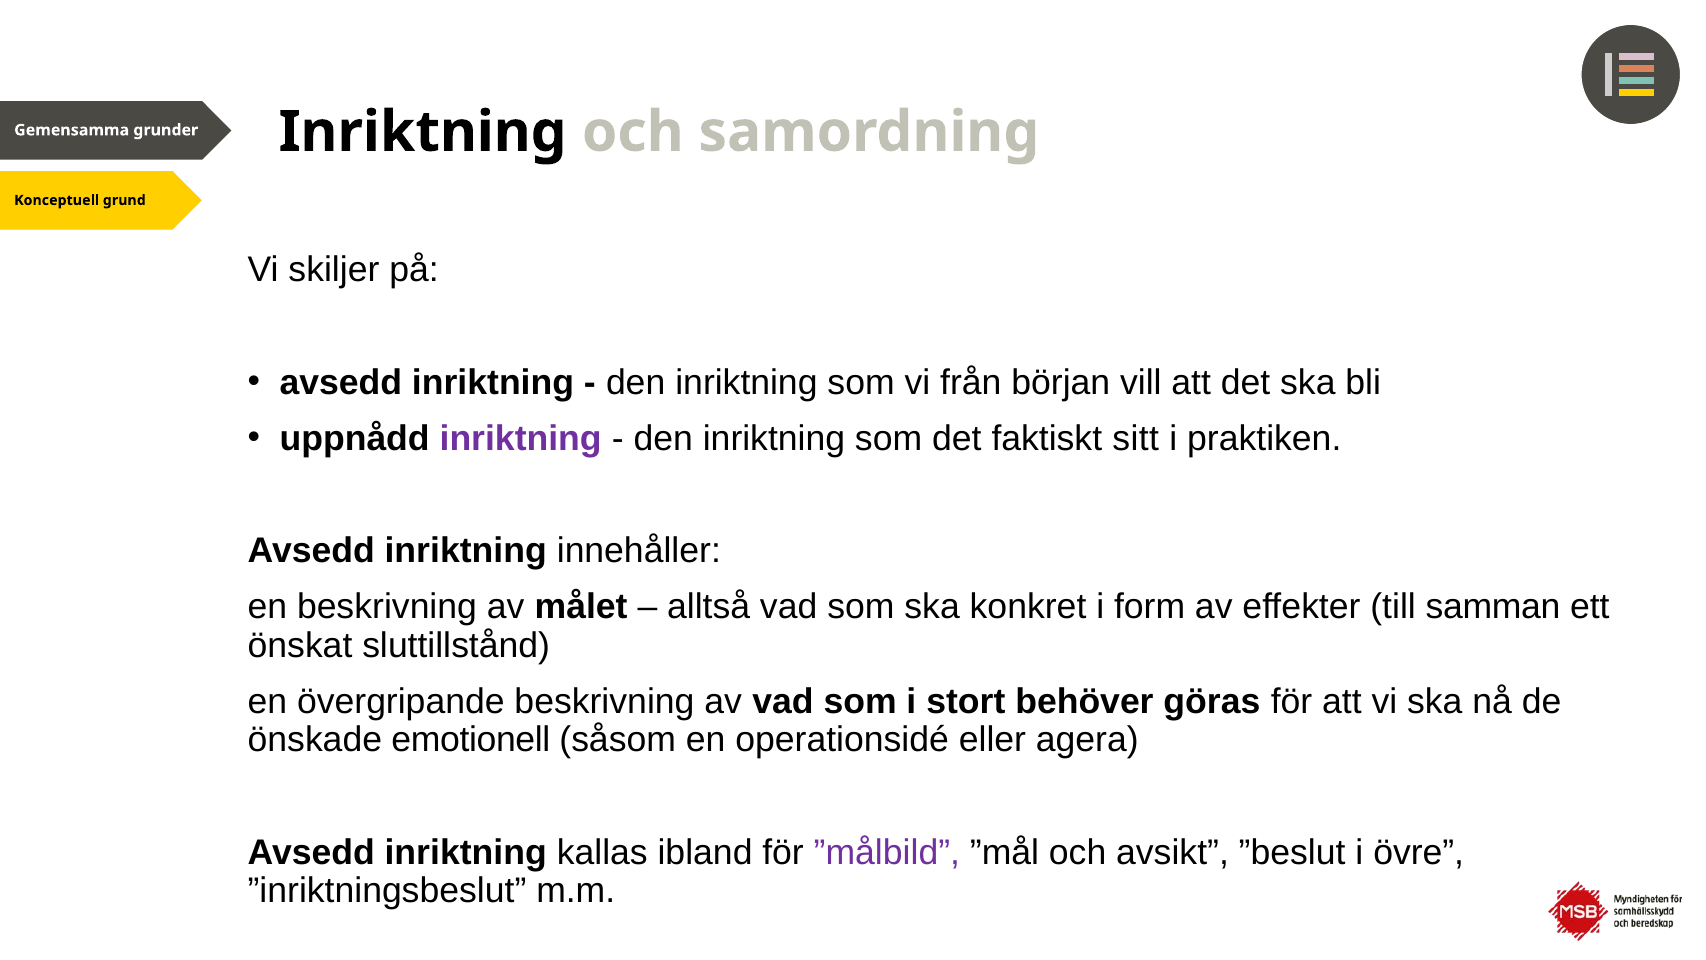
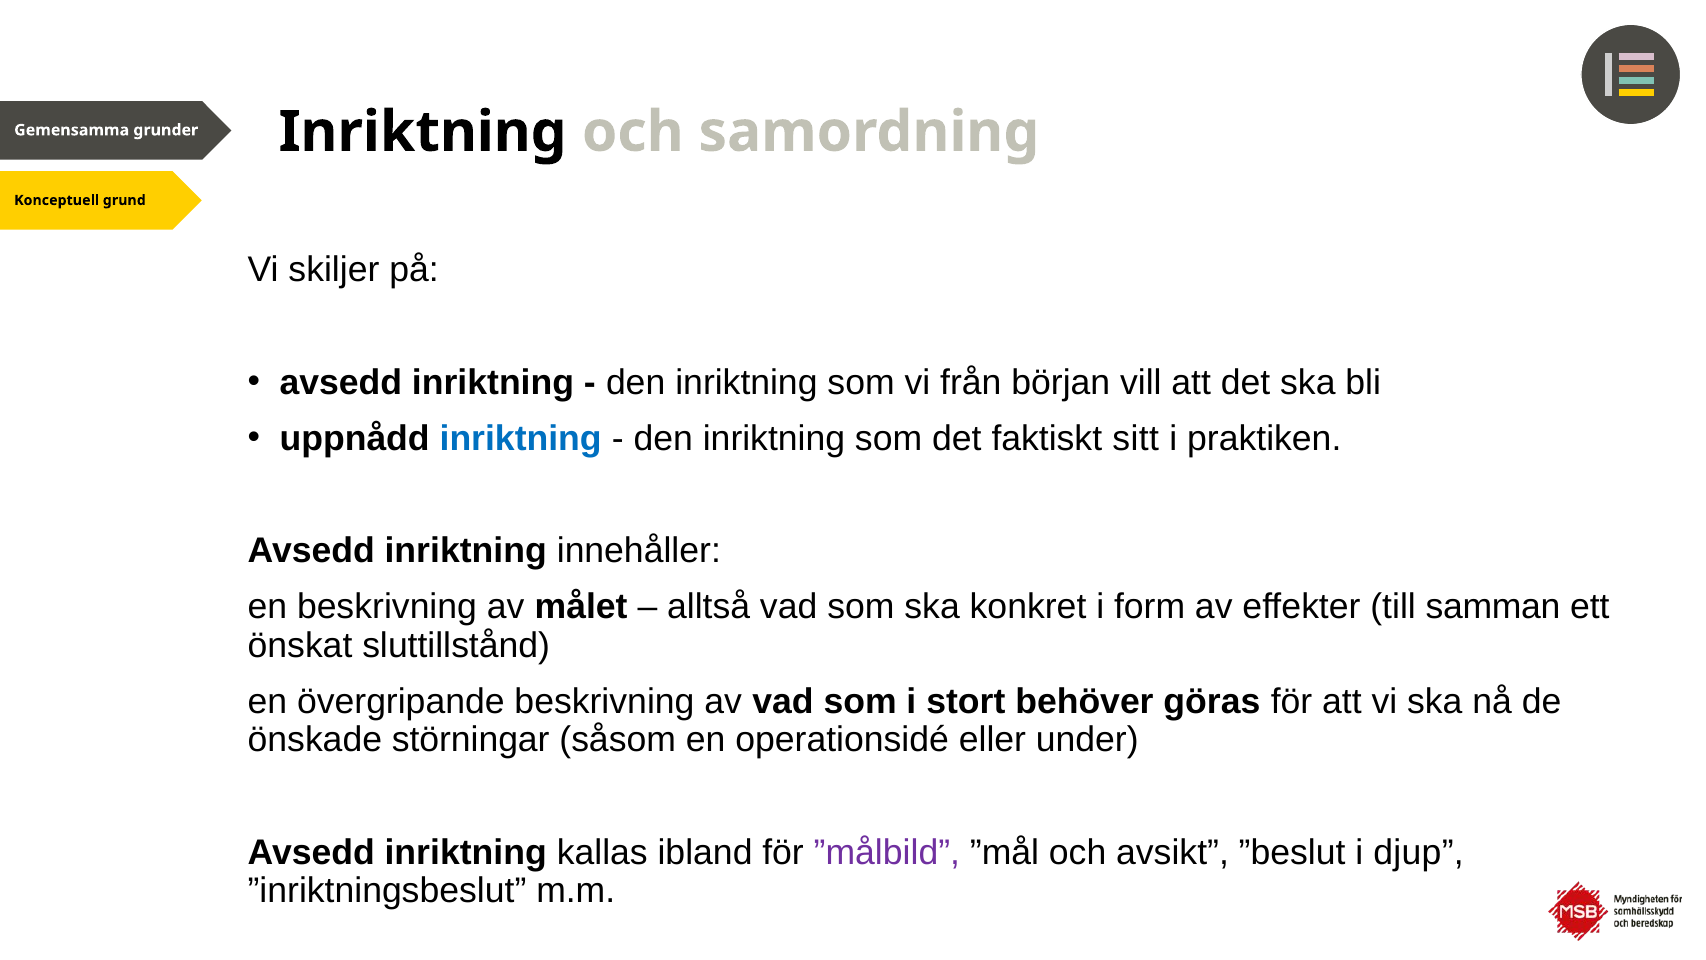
inriktning colour: purple -> blue (521, 439)
emotionell: emotionell -> störningar (471, 740)
agera: agera -> under (1087, 740)
övre: övre -> djup (1419, 852)
